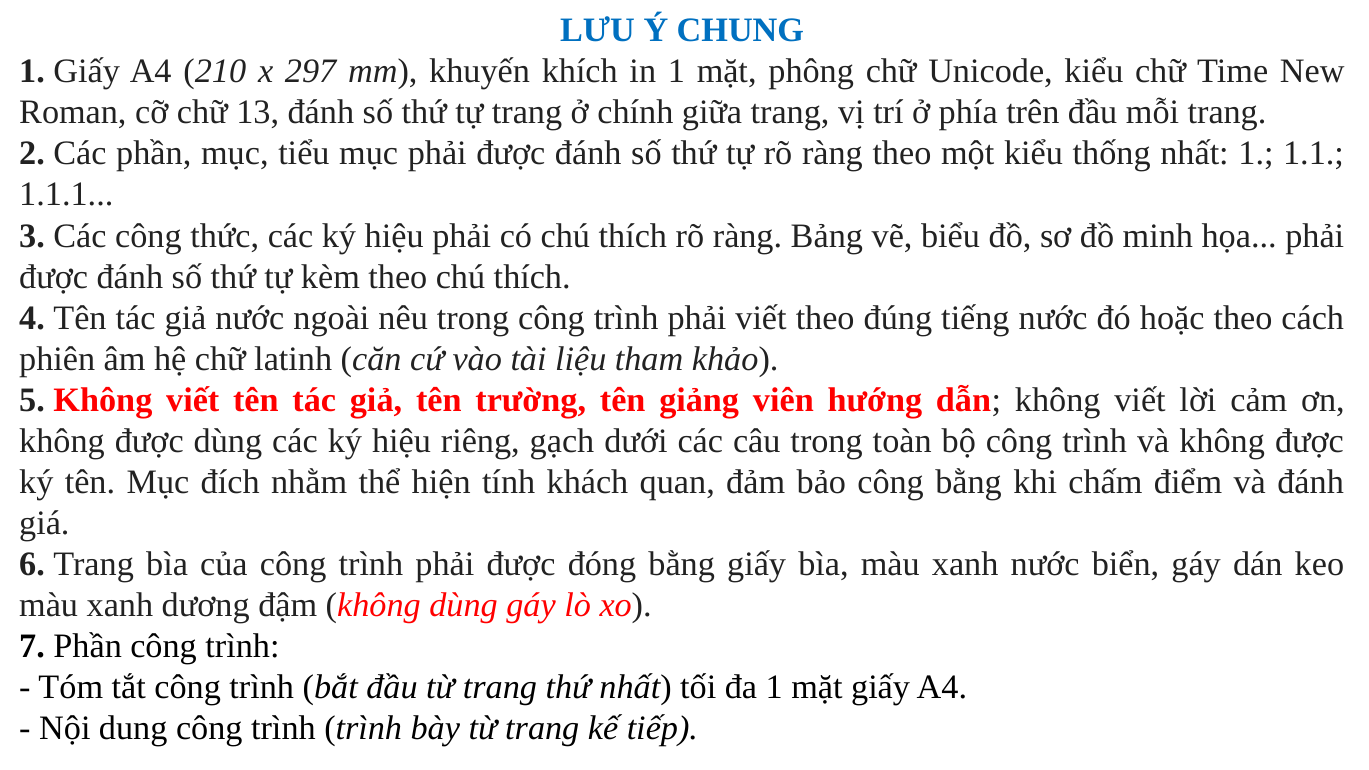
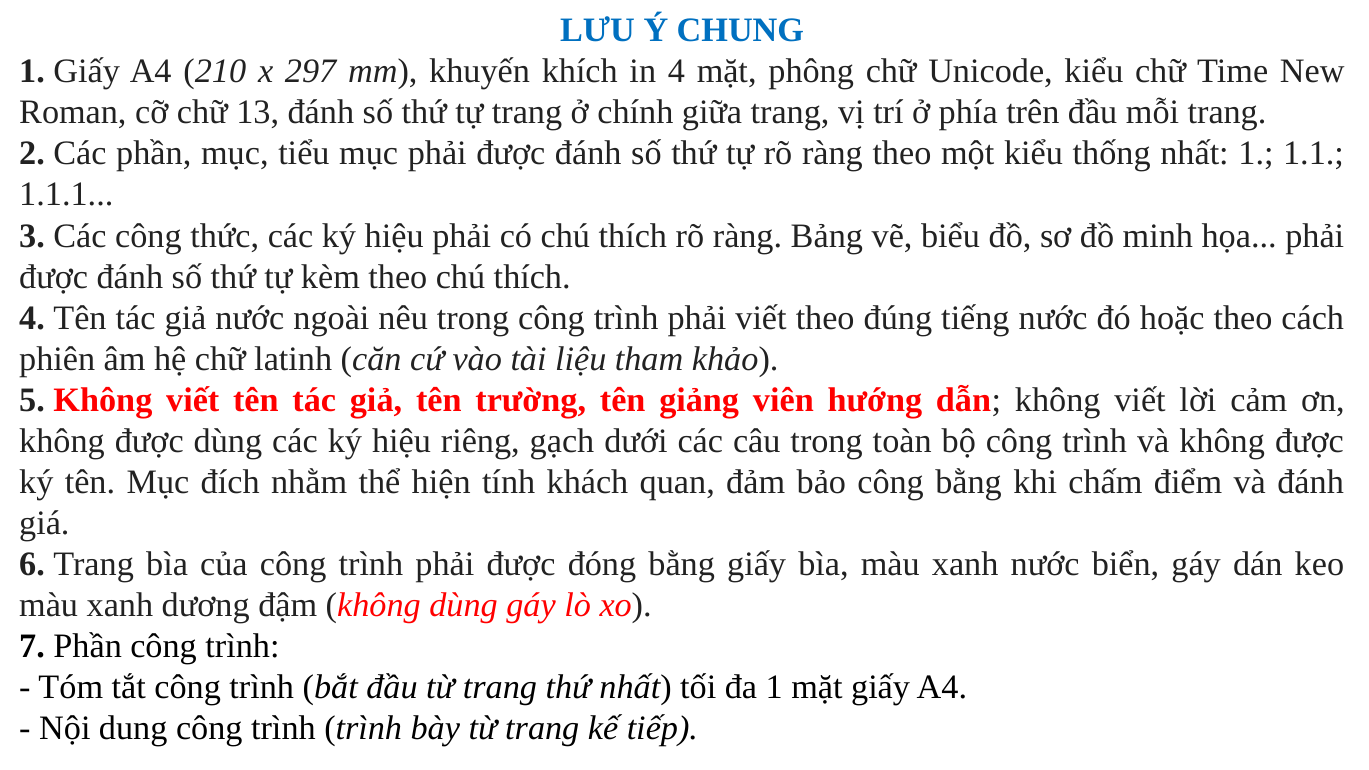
in 1: 1 -> 4 (676, 71)
